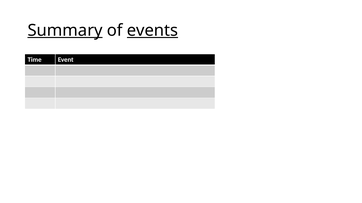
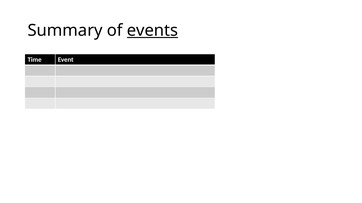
Summary underline: present -> none (65, 30)
